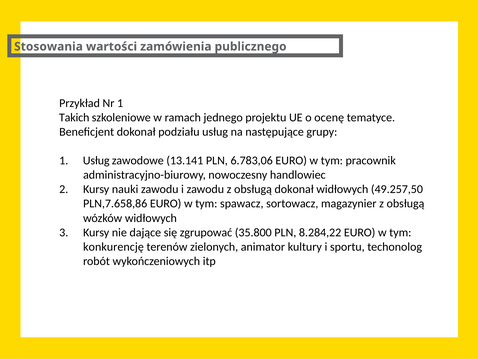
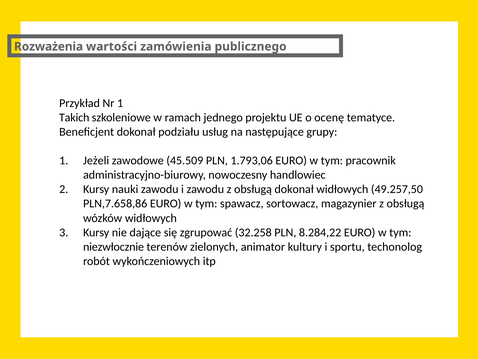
Stosowania: Stosowania -> Rozważenia (49, 47)
1 Usług: Usług -> Jeżeli (96, 160)
13.141: 13.141 -> 45.509 (185, 160)
6.783,06: 6.783,06 -> 1.793,06 (252, 160)
35.800: 35.800 -> 32.258 (253, 232)
konkurencję: konkurencję -> niezwłocznie (114, 246)
